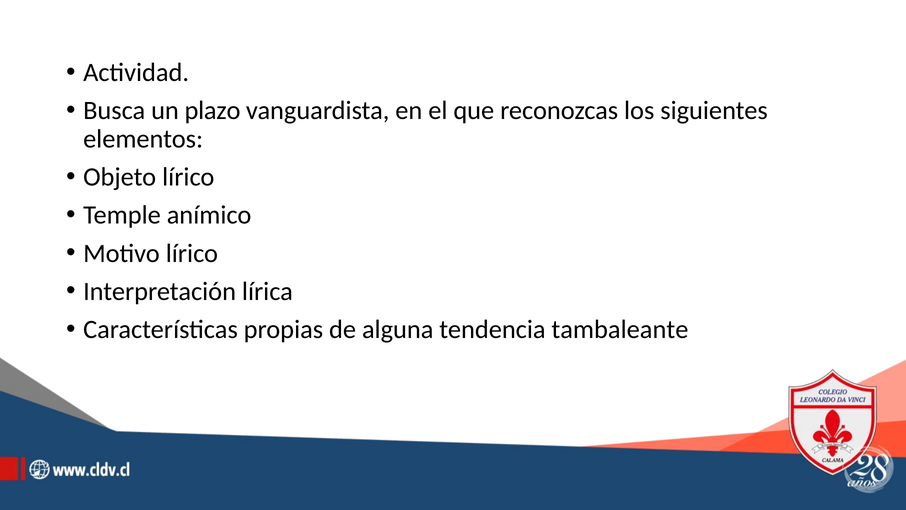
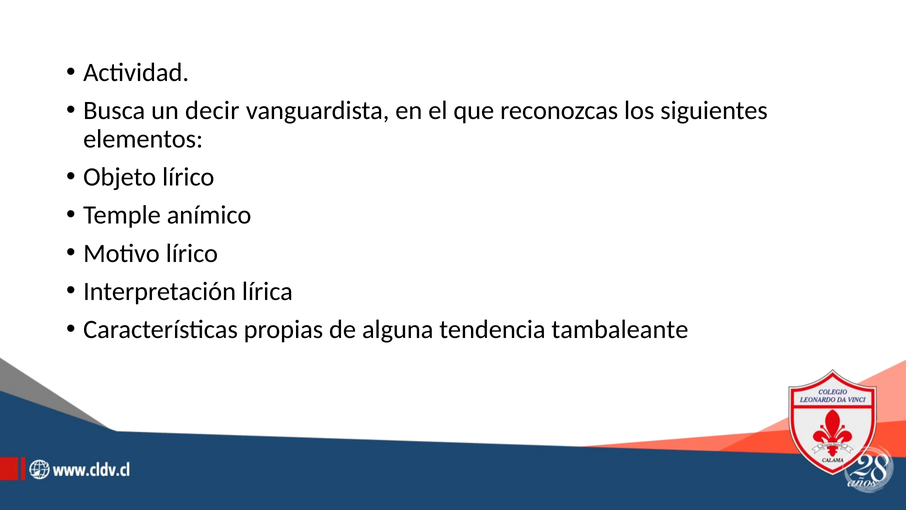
plazo: plazo -> decir (212, 111)
